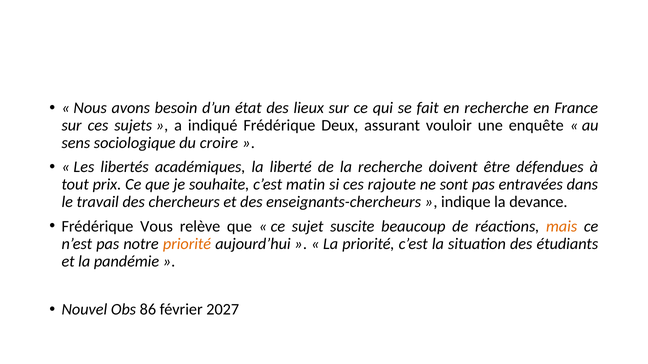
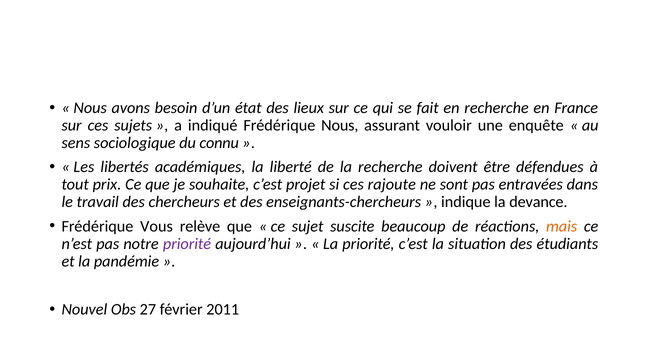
Frédérique Deux: Deux -> Nous (340, 126)
croire: croire -> connu (219, 143)
matin: matin -> projet (306, 185)
priorité colour: orange -> purple (187, 244)
86: 86 -> 27 (148, 310)
2027: 2027 -> 2011 (223, 310)
